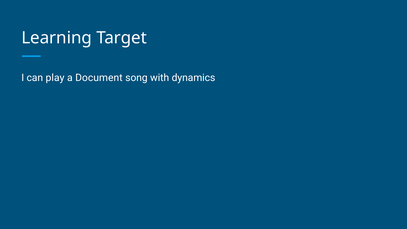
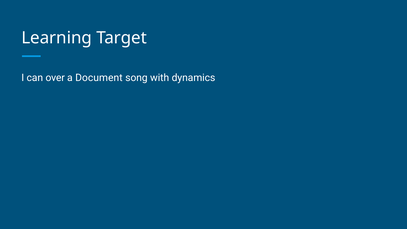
play: play -> over (55, 78)
